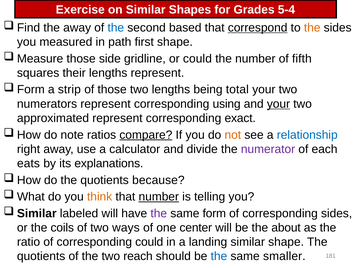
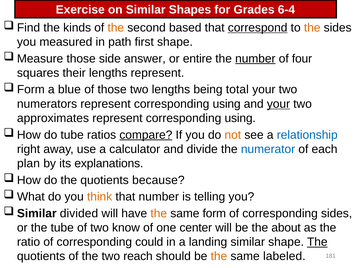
5-4: 5-4 -> 6-4 (286, 10)
the away: away -> kinds (77, 28)
the colour: blue -> orange (116, 28)
gridline: gridline -> answer (145, 59)
or could: could -> entire (198, 59)
number underline: none -> present (255, 59)
fifth: fifth -> four (302, 59)
strip: strip -> blue (69, 89)
approximated: approximated -> approximates (53, 118)
exact: exact -> using (240, 118)
do note: note -> tube (72, 135)
numerator colour: purple -> blue (268, 149)
eats: eats -> plan (28, 163)
number underline: present -> none (159, 197)
labeled: labeled -> divided (79, 213)
the colour: purple -> orange (159, 213)
the coils: coils -> tube (62, 228)
ways: ways -> know (126, 228)
The underline: none -> present (317, 242)
the colour: blue -> orange (219, 256)
smaller: smaller -> labeled (284, 256)
